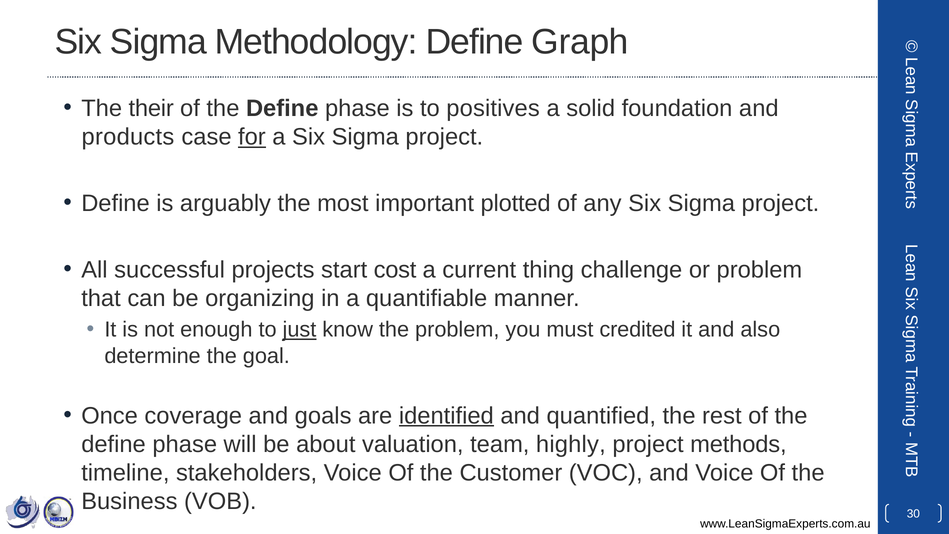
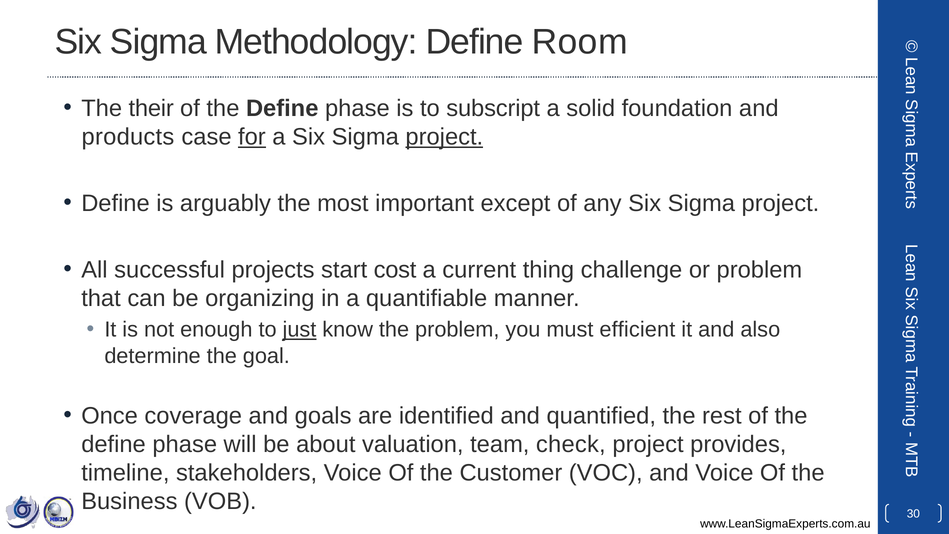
Graph: Graph -> Room (580, 42)
positives: positives -> subscript (493, 108)
project underline: none -> present (444, 137)
plotted: plotted -> except (515, 203)
credited: credited -> efficient (637, 330)
identified underline: present -> none (446, 416)
highly: highly -> check (571, 444)
methods: methods -> provides (738, 444)
